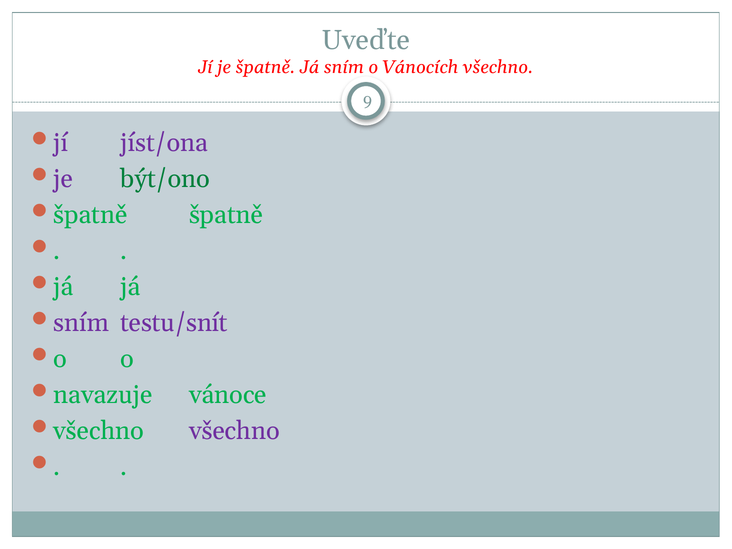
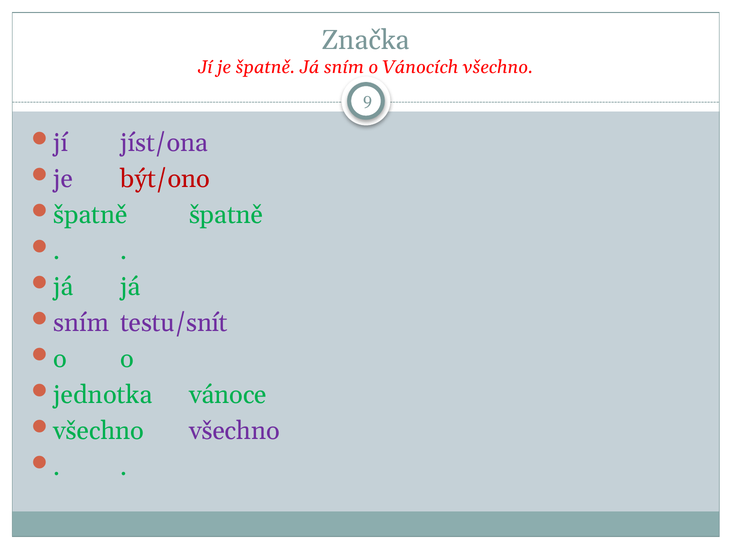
Uveďte: Uveďte -> Značka (366, 40)
být/ono colour: green -> red (165, 179)
navazuje: navazuje -> jednotka (103, 395)
